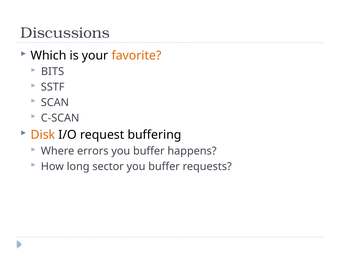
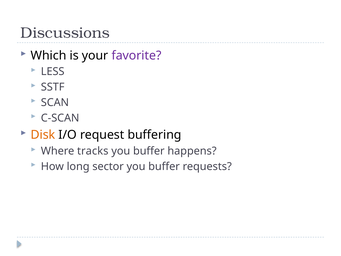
favorite colour: orange -> purple (136, 55)
BITS: BITS -> LESS (53, 72)
errors: errors -> tracks (93, 151)
